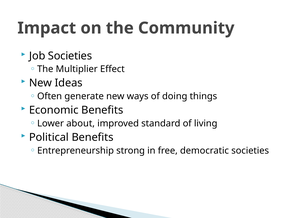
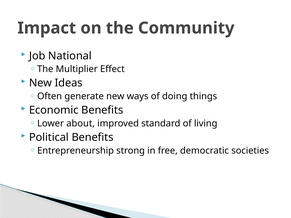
Job Societies: Societies -> National (70, 56)
